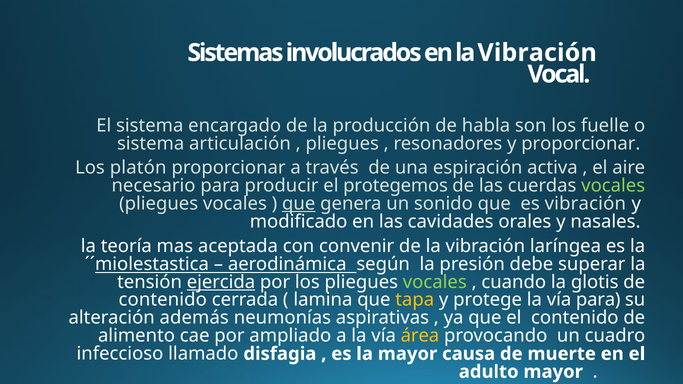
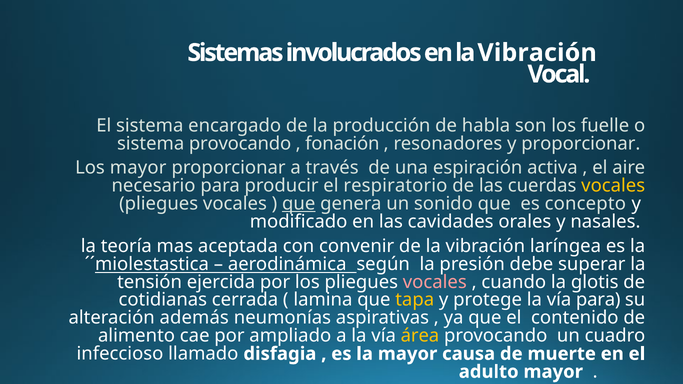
sistema articulación: articulación -> provocando (240, 143)
pliegues: pliegues -> fonación (342, 143)
Los platón: platón -> mayor (138, 168)
protegemos: protegemos -> respiratorio (395, 186)
vocales colour: light green -> yellow (613, 186)
es vibración: vibración -> concepto (585, 204)
ejercida underline: present -> none (221, 282)
vocales colour: light green -> pink (435, 282)
contenido: contenido -> cotidianas (163, 300)
